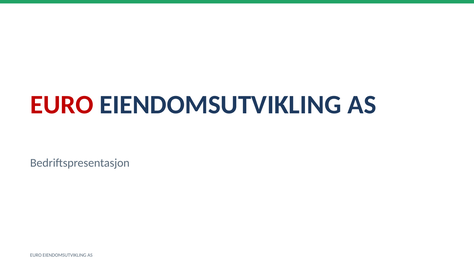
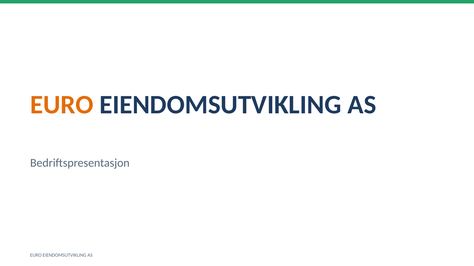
EURO colour: red -> orange (62, 105)
